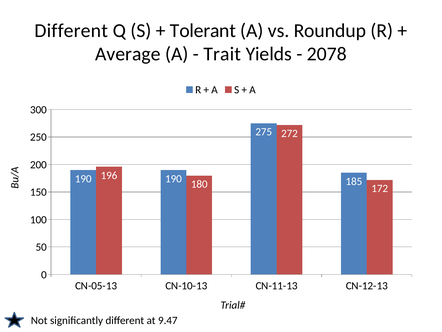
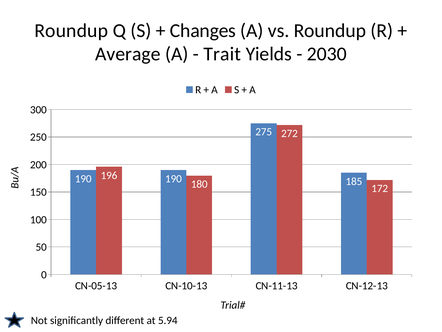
Different: Different -> Roundup (71, 30)
Tolerant: Tolerant -> Changes (203, 30)
2078: 2078 -> 2030 (327, 54)
9.47: 9.47 -> 5.94 (168, 320)
